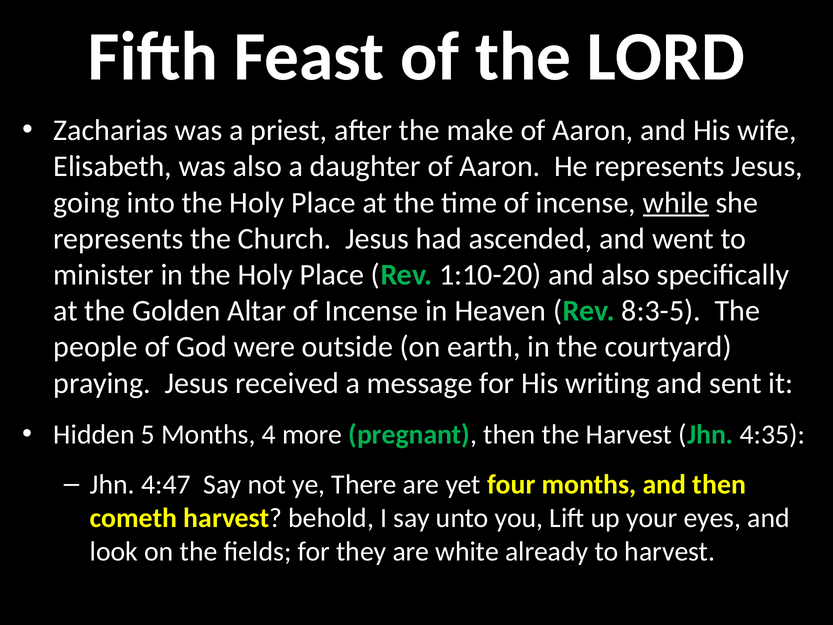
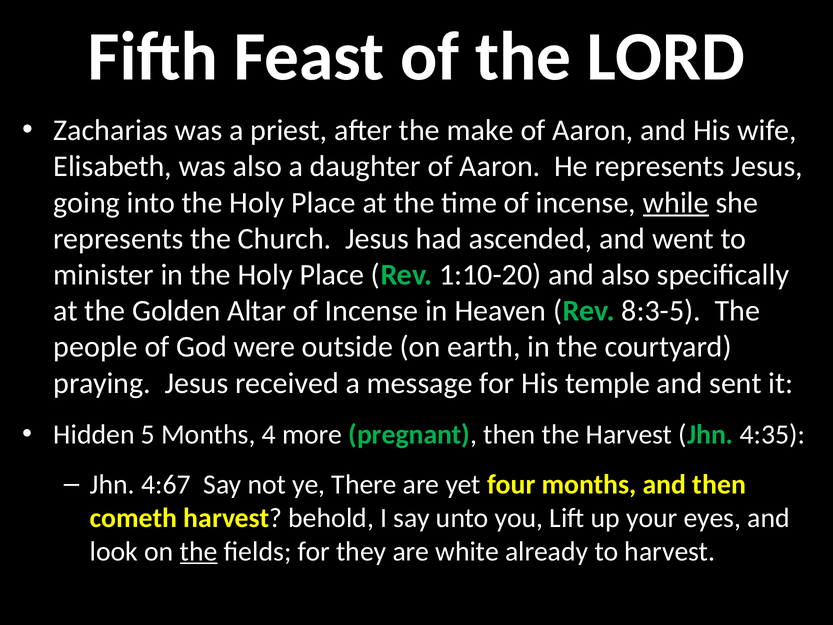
writing: writing -> temple (608, 383)
4:47: 4:47 -> 4:67 (166, 485)
the underline: none -> present (199, 551)
